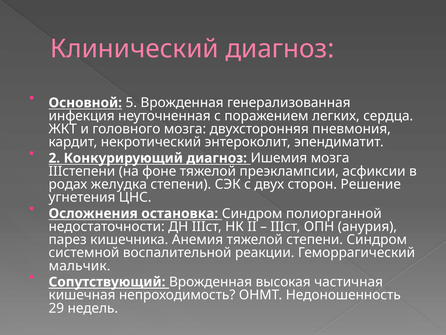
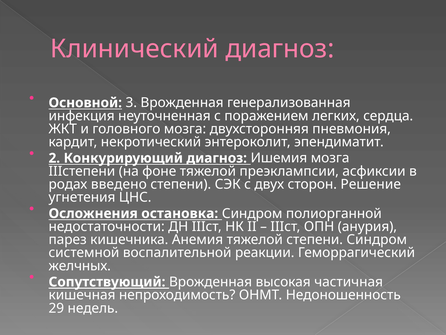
5: 5 -> 3 (131, 103)
желудка: желудка -> введено (119, 184)
мальчик: мальчик -> желчных (80, 266)
